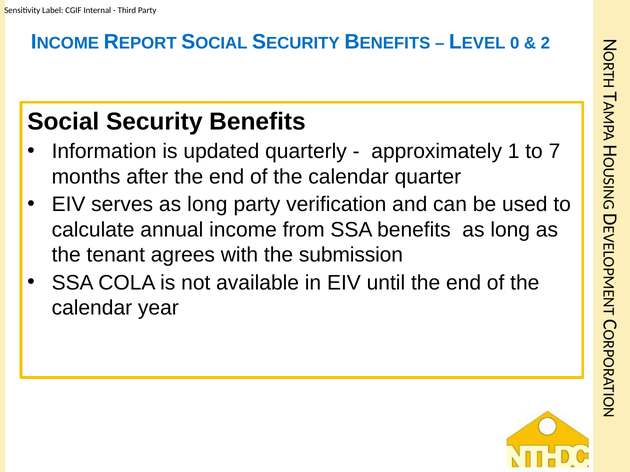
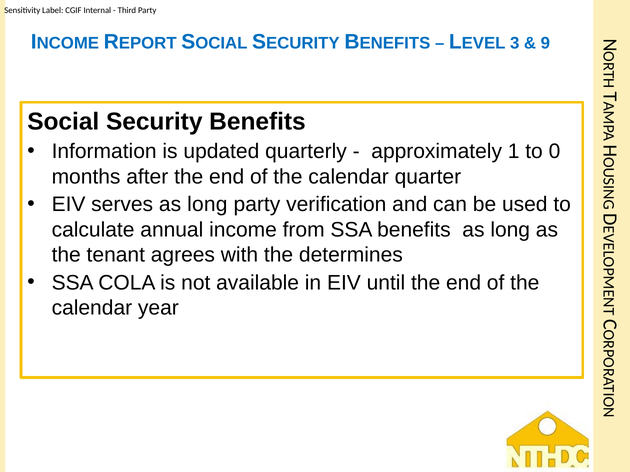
0: 0 -> 3 (515, 43)
2: 2 -> 9 (545, 43)
7: 7 -> 0 (554, 152)
submission: submission -> determines (351, 255)
